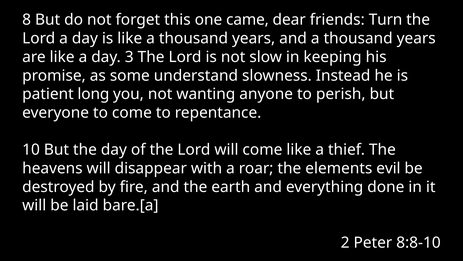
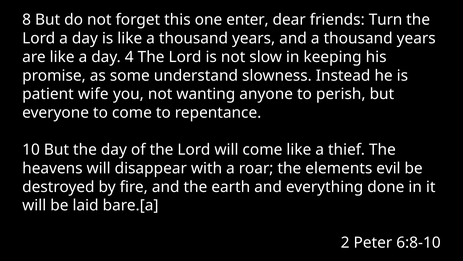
came: came -> enter (247, 20)
3: 3 -> 4 (129, 57)
long: long -> wife (93, 94)
8:8-10: 8:8-10 -> 6:8-10 (418, 242)
